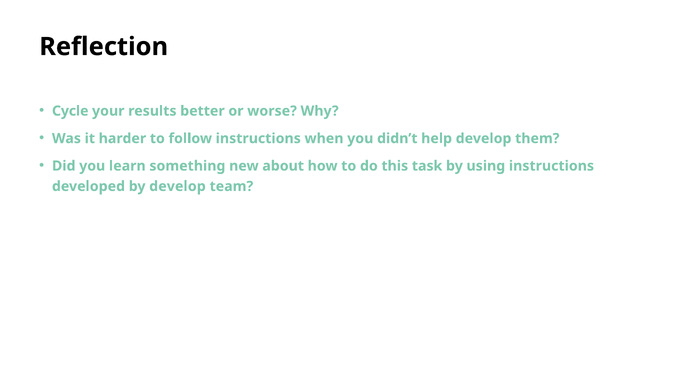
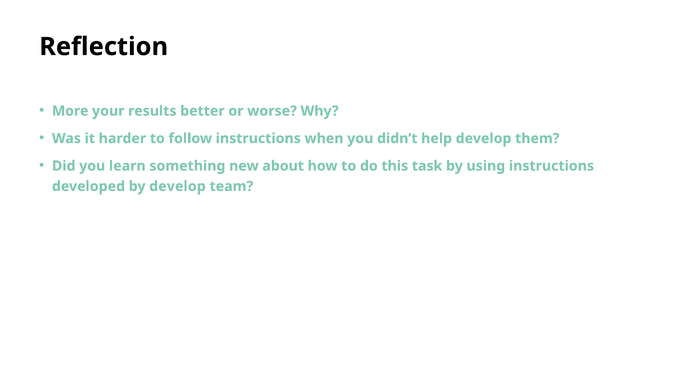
Cycle: Cycle -> More (70, 111)
